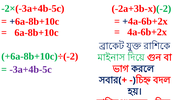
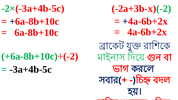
-3a+4b-5c colour: purple -> black (31, 70)
